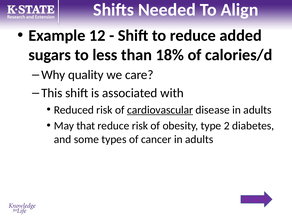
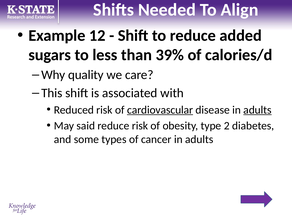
18%: 18% -> 39% (170, 55)
adults underline: none -> present (257, 110)
that: that -> said (86, 126)
